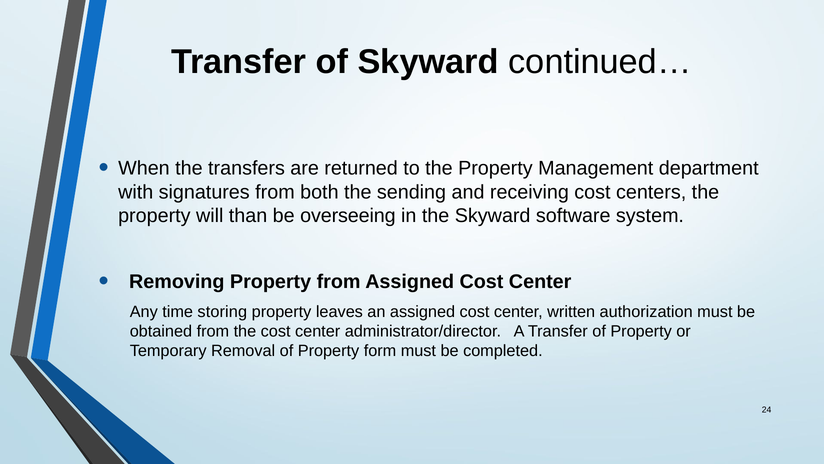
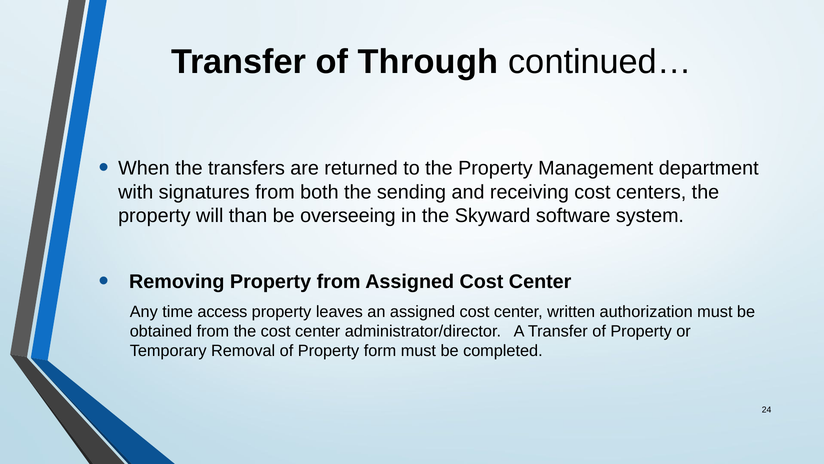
of Skyward: Skyward -> Through (428, 62)
storing: storing -> access (222, 311)
